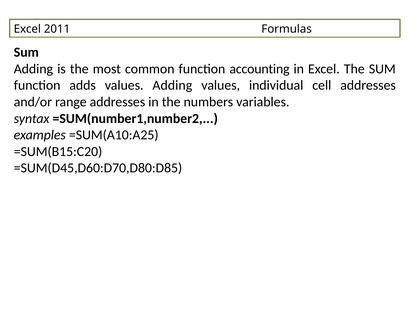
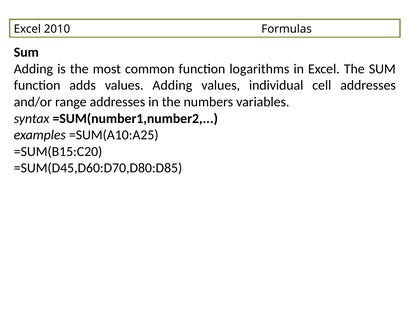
2011: 2011 -> 2010 (57, 29)
accounting: accounting -> logarithms (259, 69)
